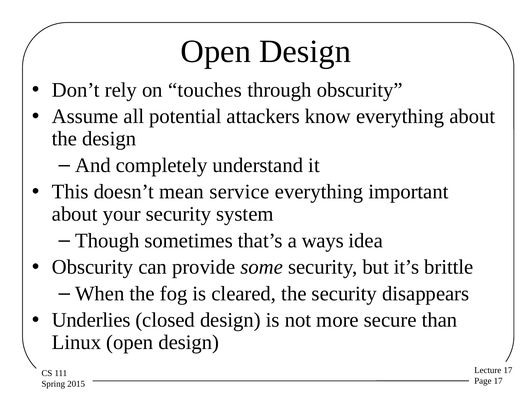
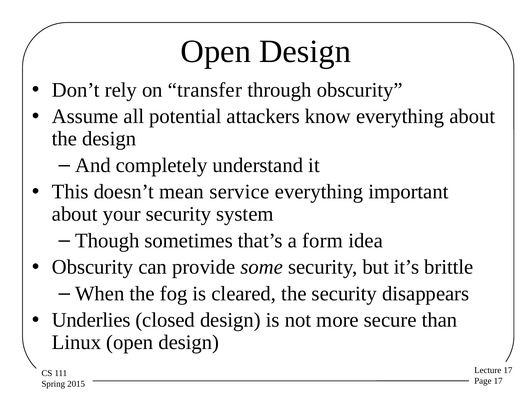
touches: touches -> transfer (205, 90)
ways: ways -> form (323, 241)
